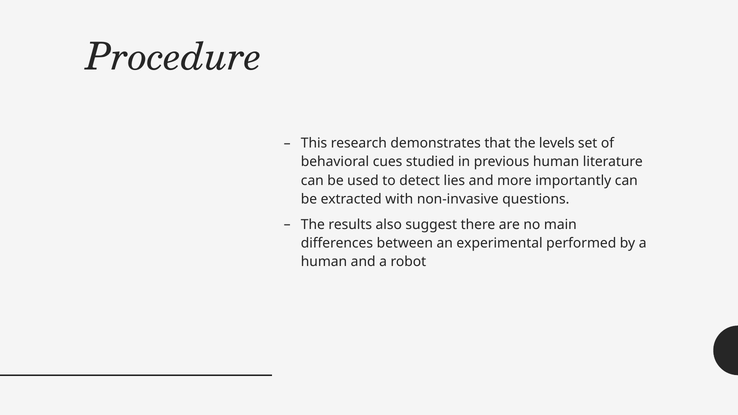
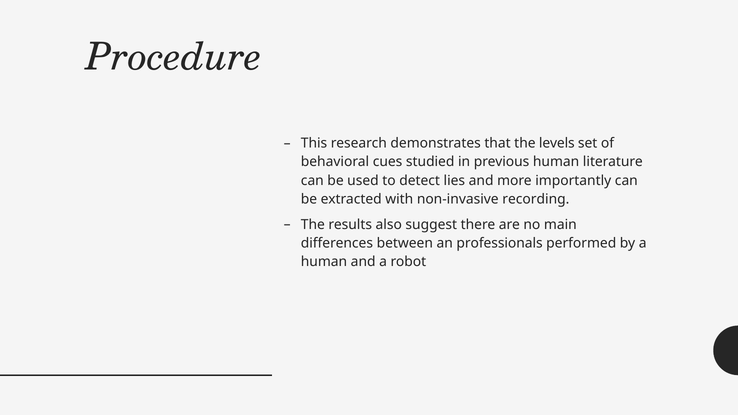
questions: questions -> recording (536, 199)
experimental: experimental -> professionals (500, 243)
